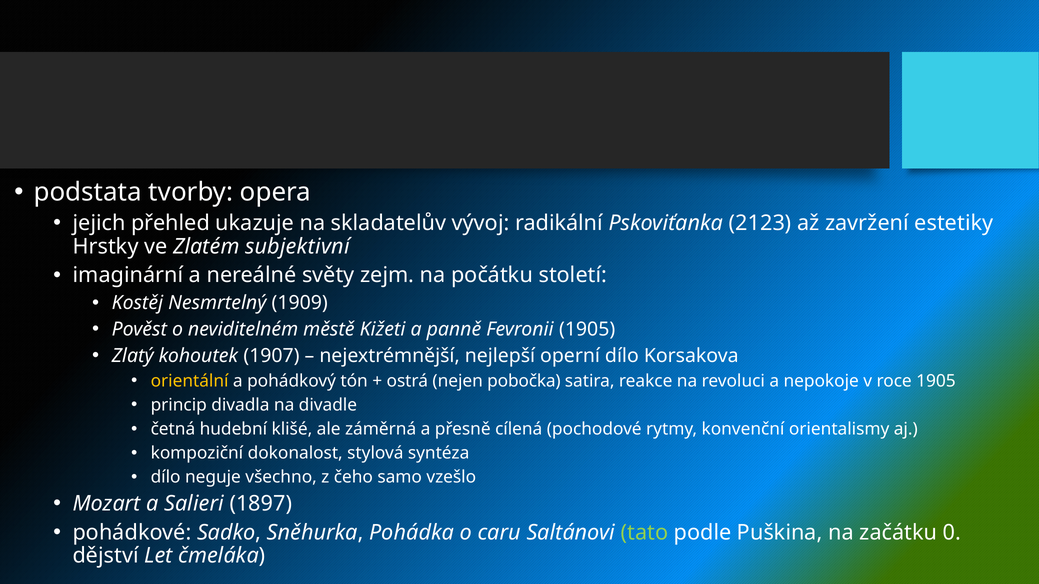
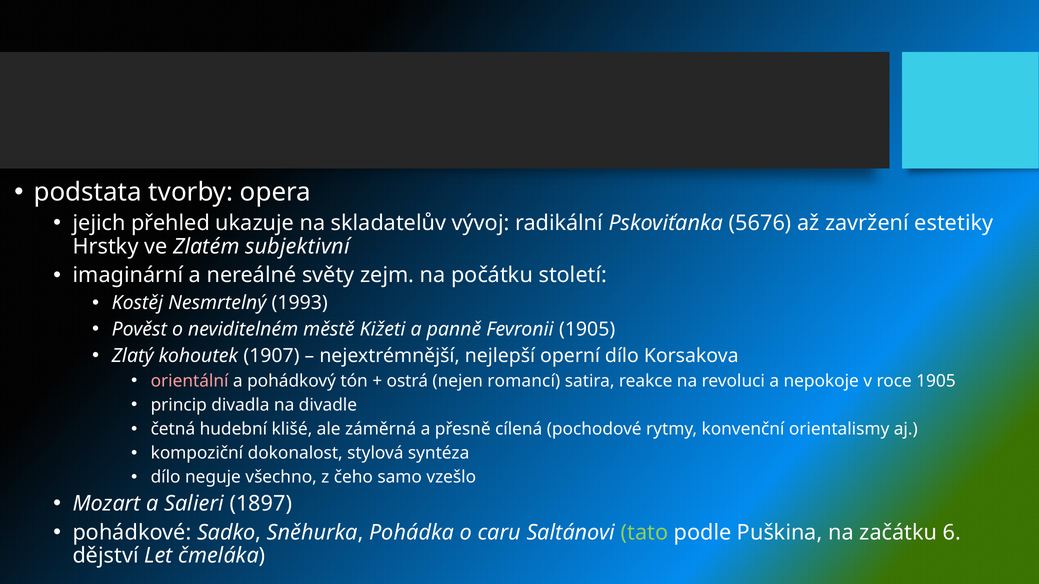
2123: 2123 -> 5676 (760, 223)
1909: 1909 -> 1993 (300, 303)
orientální colour: yellow -> pink (190, 381)
pobočka: pobočka -> romancí (524, 381)
0: 0 -> 6 (952, 533)
